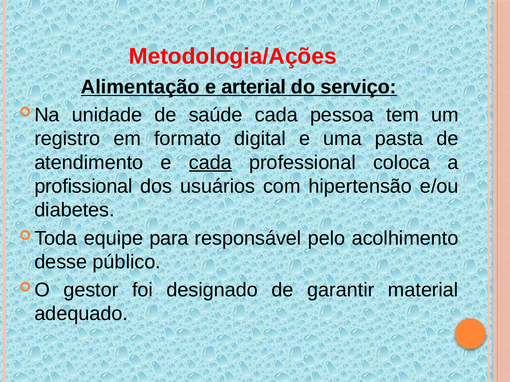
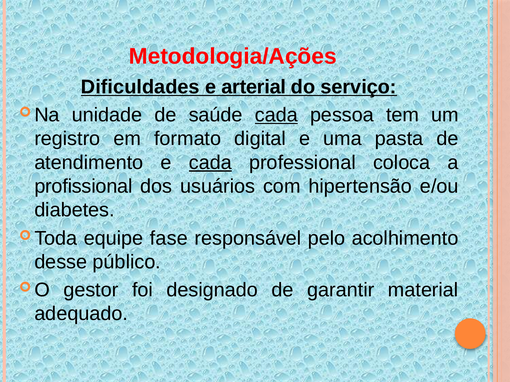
Alimentação: Alimentação -> Dificuldades (140, 87)
cada underline: none -> present (276, 115)
para: para -> fase (169, 238)
